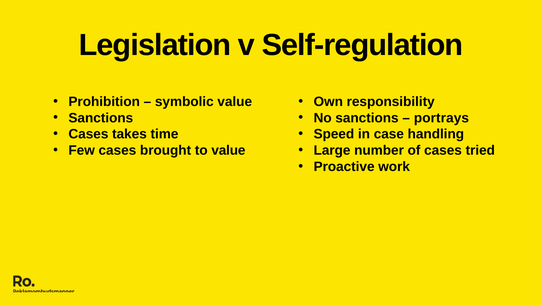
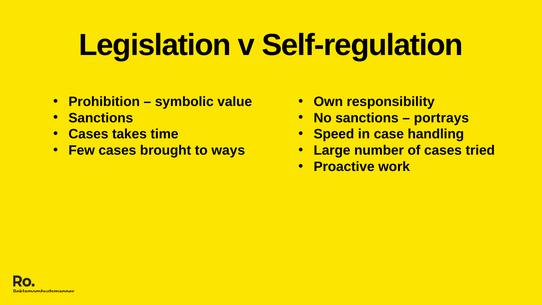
to value: value -> ways (228, 150)
